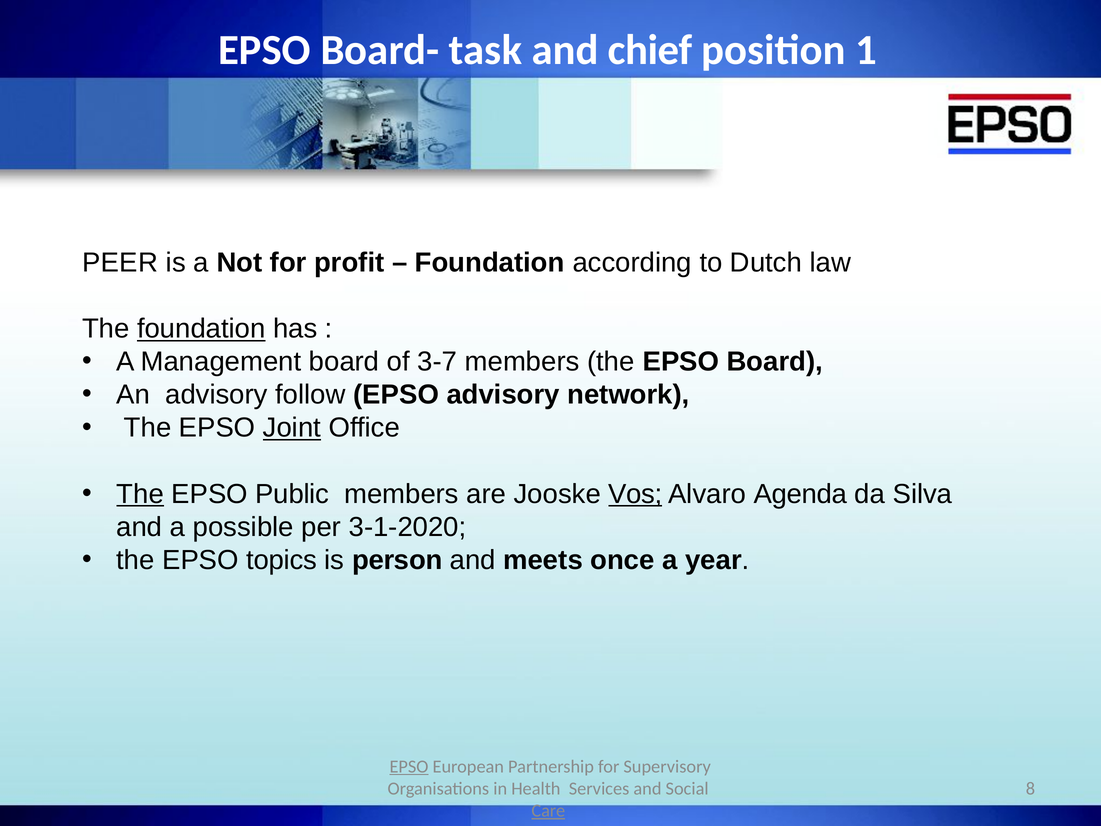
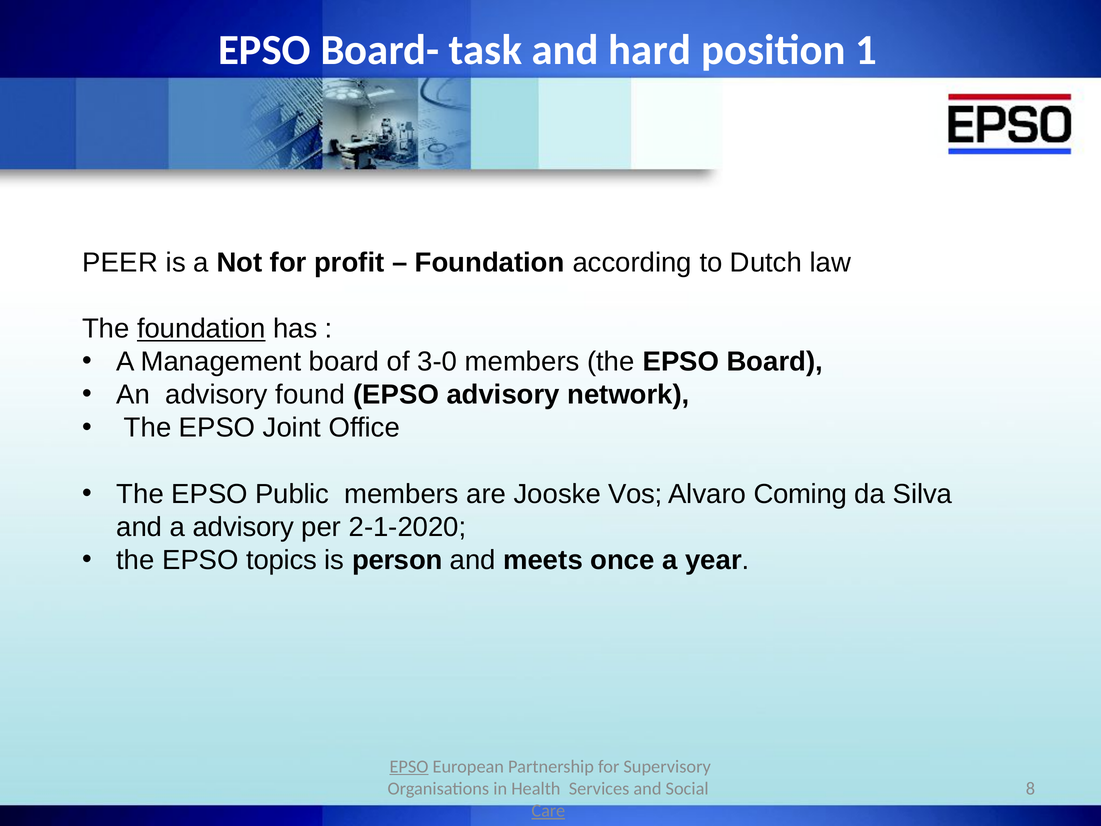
chief: chief -> hard (650, 50)
3-7: 3-7 -> 3-0 (437, 362)
follow: follow -> found (310, 395)
Joint underline: present -> none (292, 428)
The underline: present -> none (140, 494)
Vos underline: present -> none (635, 494)
Agenda: Agenda -> Coming (800, 494)
a possible: possible -> advisory (243, 527)
3-1-2020: 3-1-2020 -> 2-1-2020 (408, 527)
